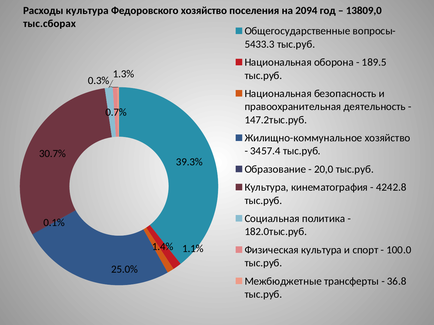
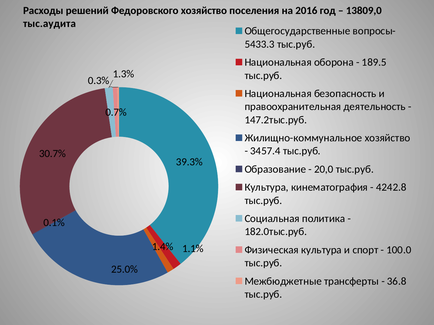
Расходы культура: культура -> решений (87, 11)
2094: 2094 -> 2016 (306, 11)
тыс.сборах: тыс.сборах -> тыс.аудита (50, 24)
